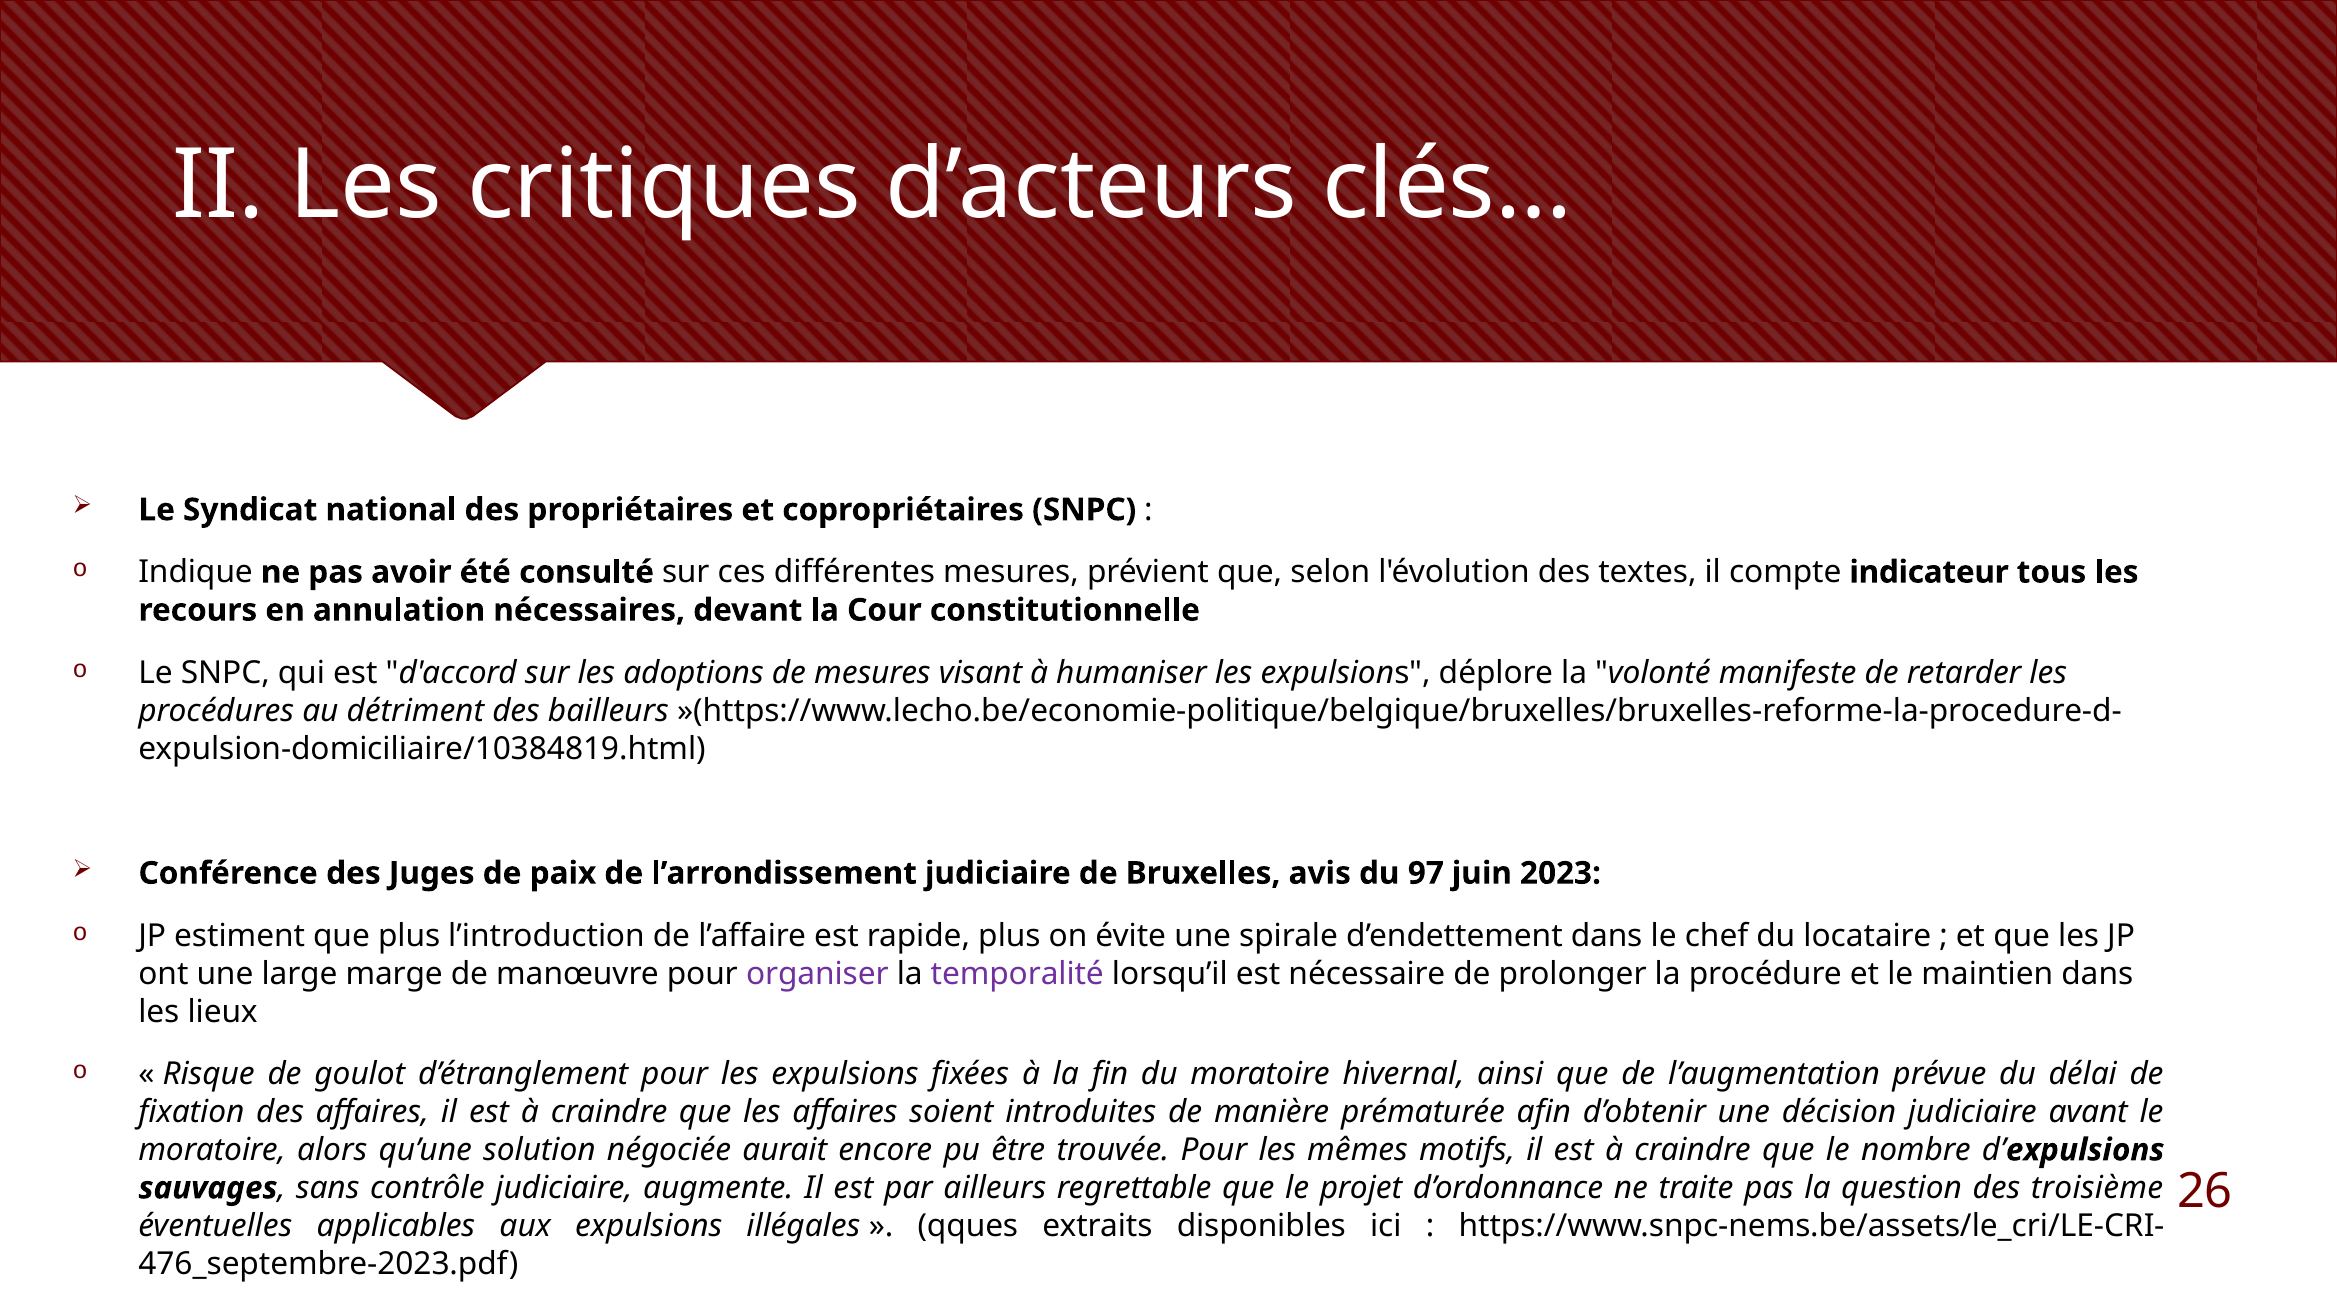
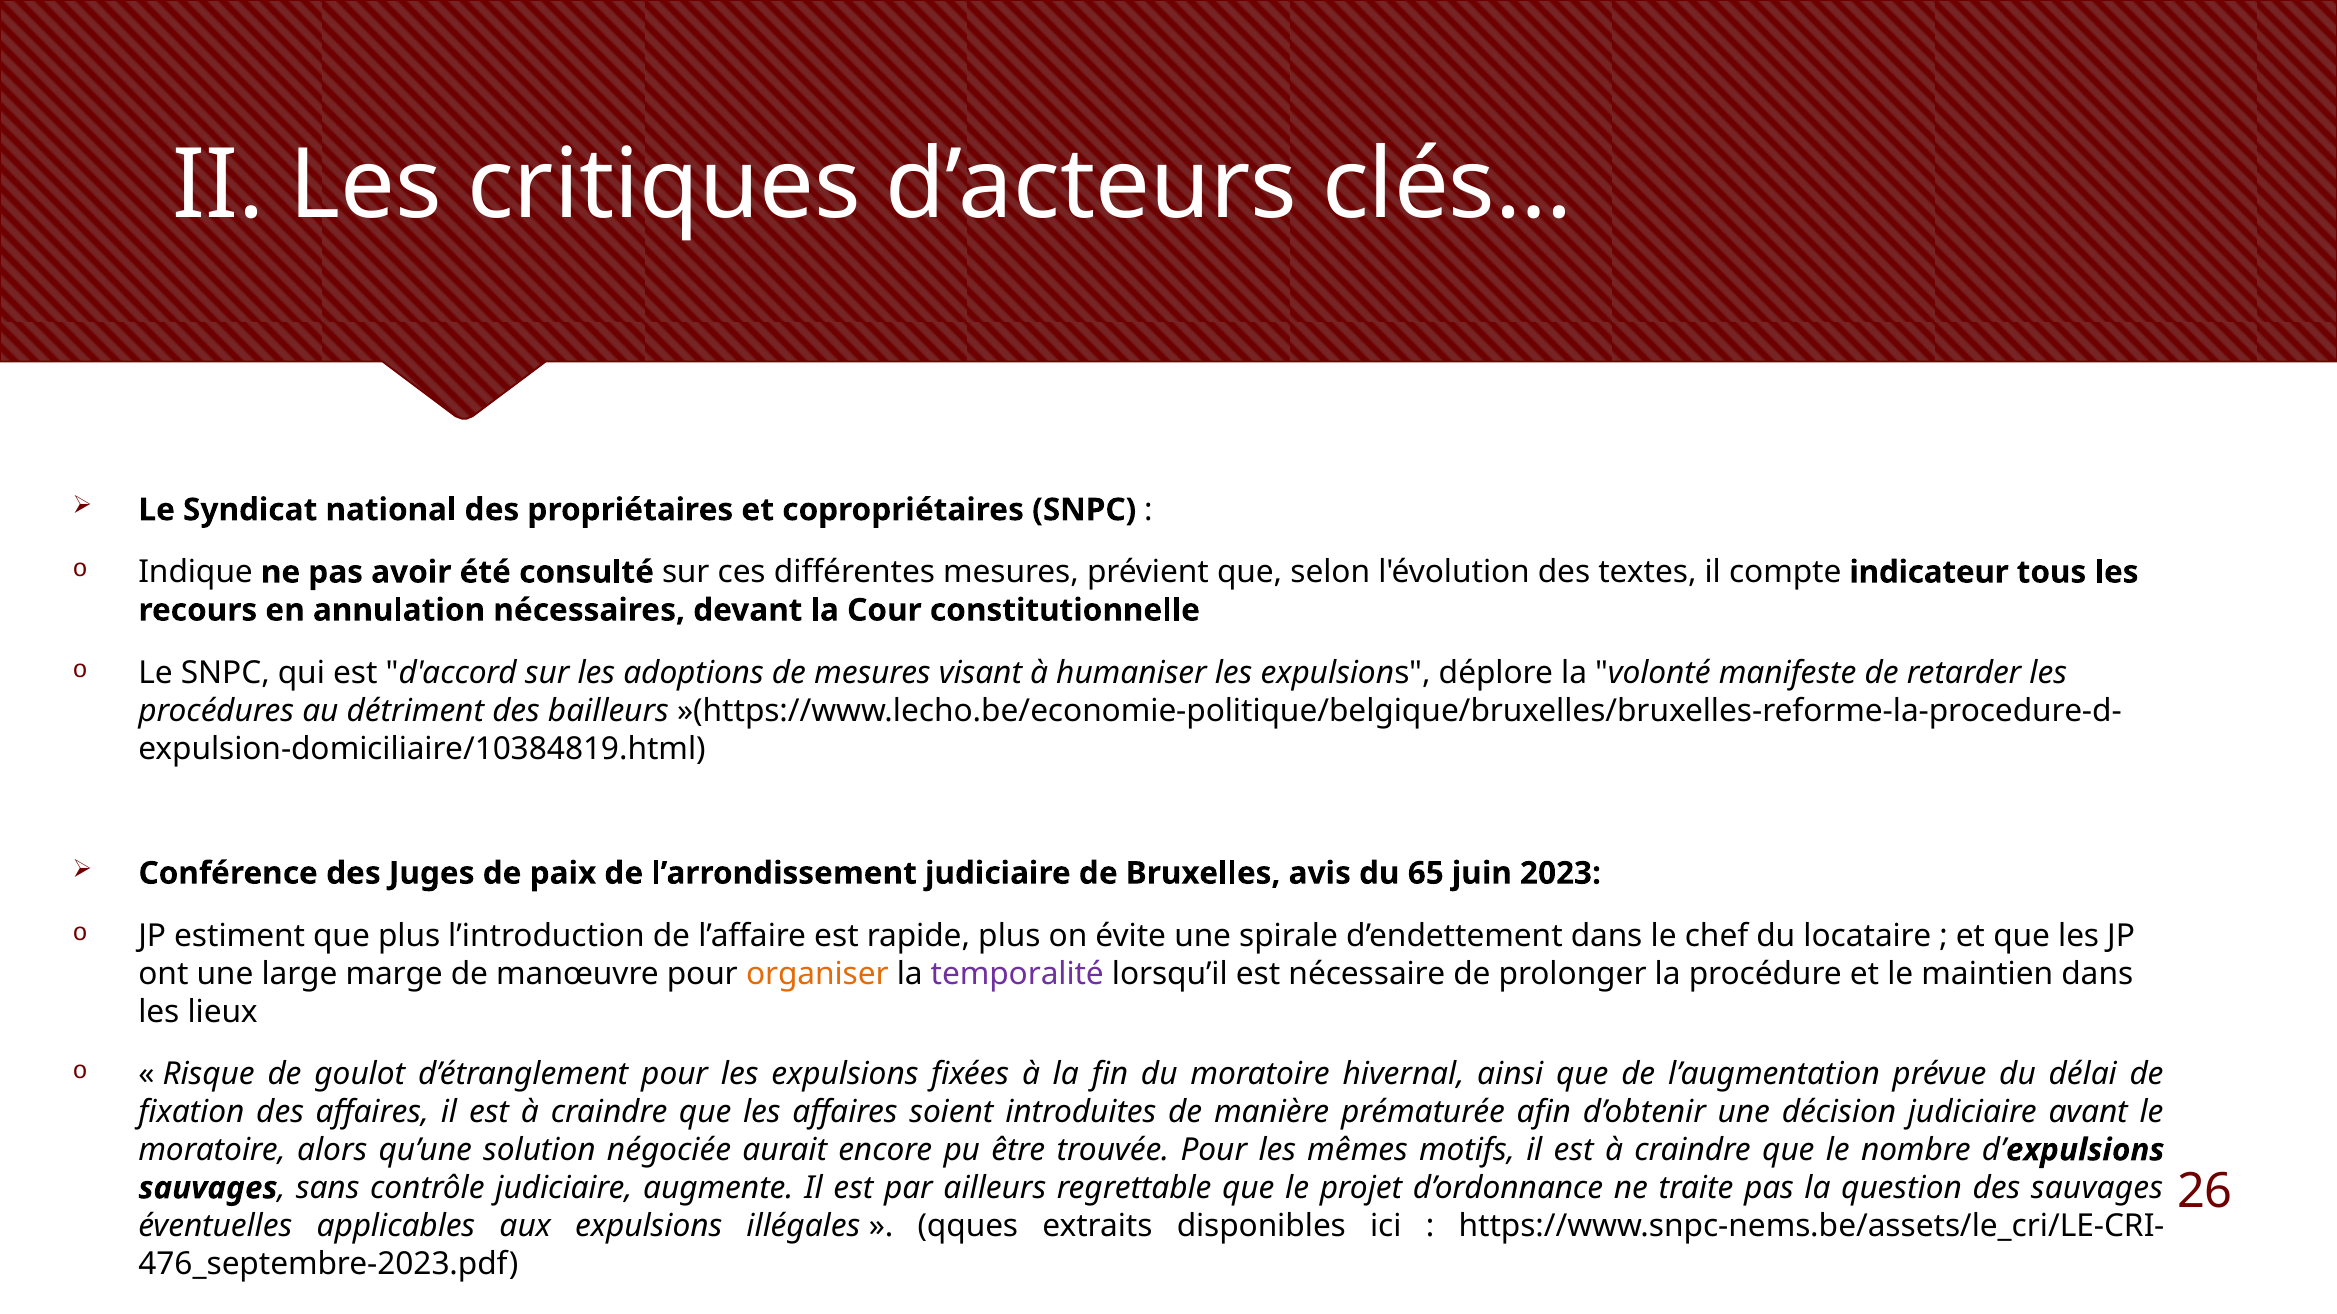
97: 97 -> 65 (1426, 874)
organiser colour: purple -> orange (817, 974)
des troisième: troisième -> sauvages (2097, 1189)
